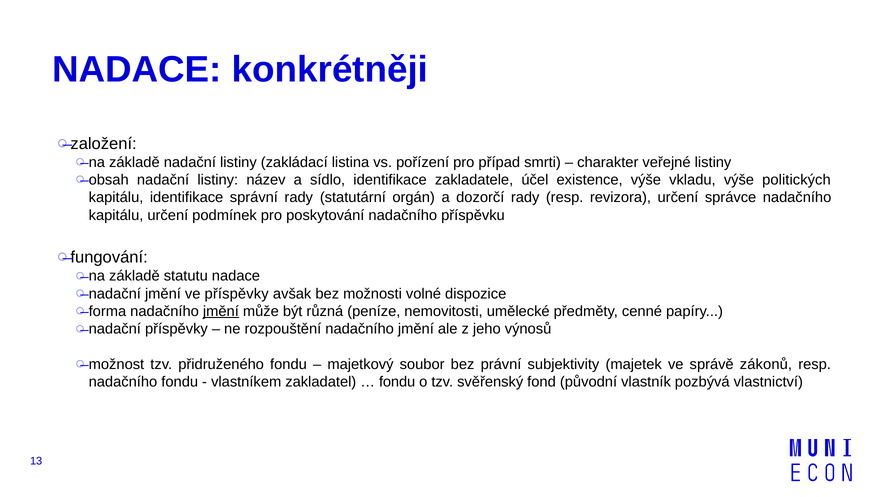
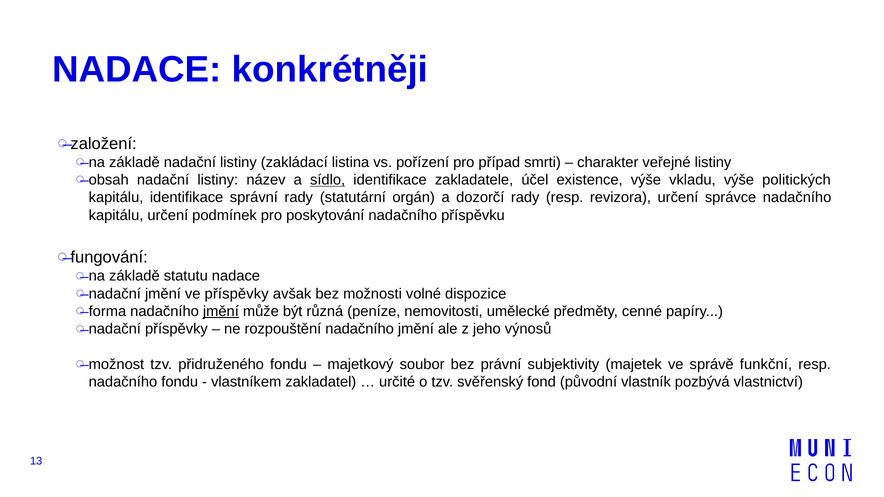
sídlo underline: none -> present (328, 180)
zákonů: zákonů -> funkční (766, 365)
fondu: fondu -> určité (397, 382)
